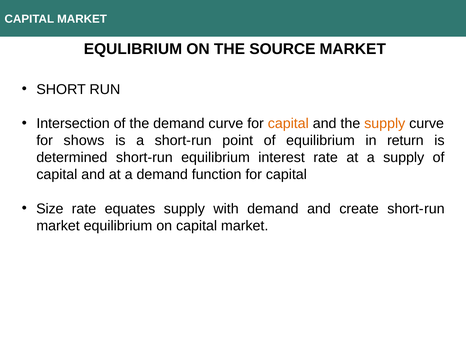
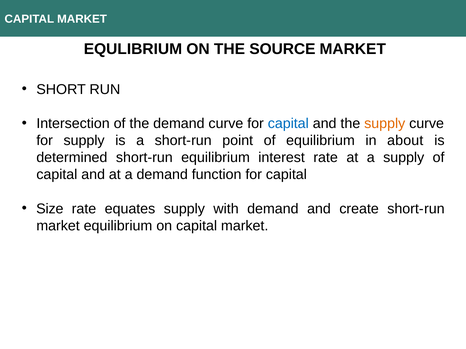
capital colour: orange -> blue (288, 124)
for shows: shows -> supply (84, 141)
return: return -> about (405, 141)
